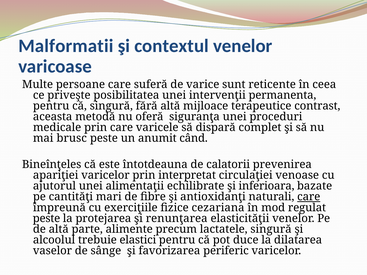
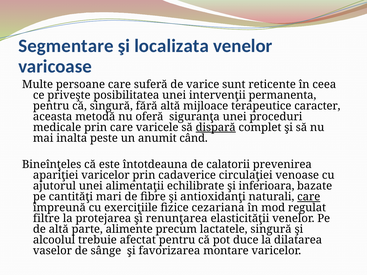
Malformatii: Malformatii -> Segmentare (66, 46)
contextul: contextul -> localizata (172, 46)
contrast: contrast -> caracter (317, 106)
dispară underline: none -> present (216, 127)
brusc: brusc -> inalta (72, 138)
interpretat: interpretat -> cadaverice (187, 175)
peste: peste -> filtre (46, 219)
elastici: elastici -> afectat (138, 240)
periferic: periferic -> montare (226, 251)
